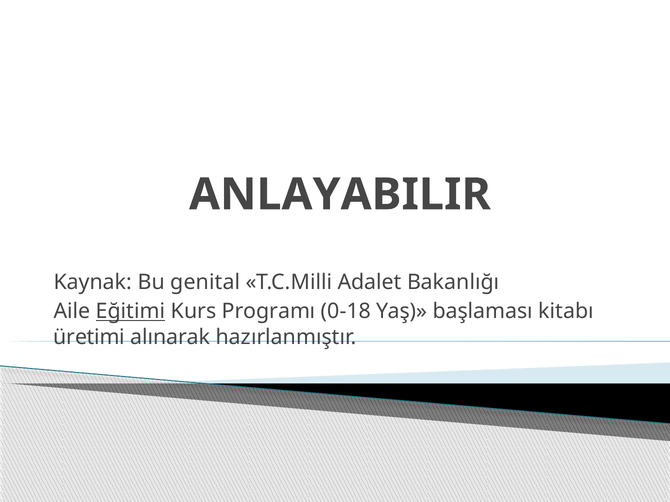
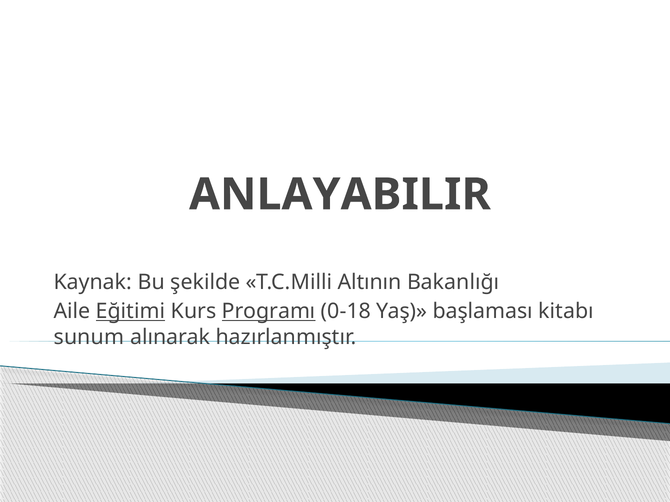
genital: genital -> şekilde (205, 282)
Adalet: Adalet -> Altının (370, 282)
Programı underline: none -> present (269, 312)
üretimi: üretimi -> sunum (89, 337)
